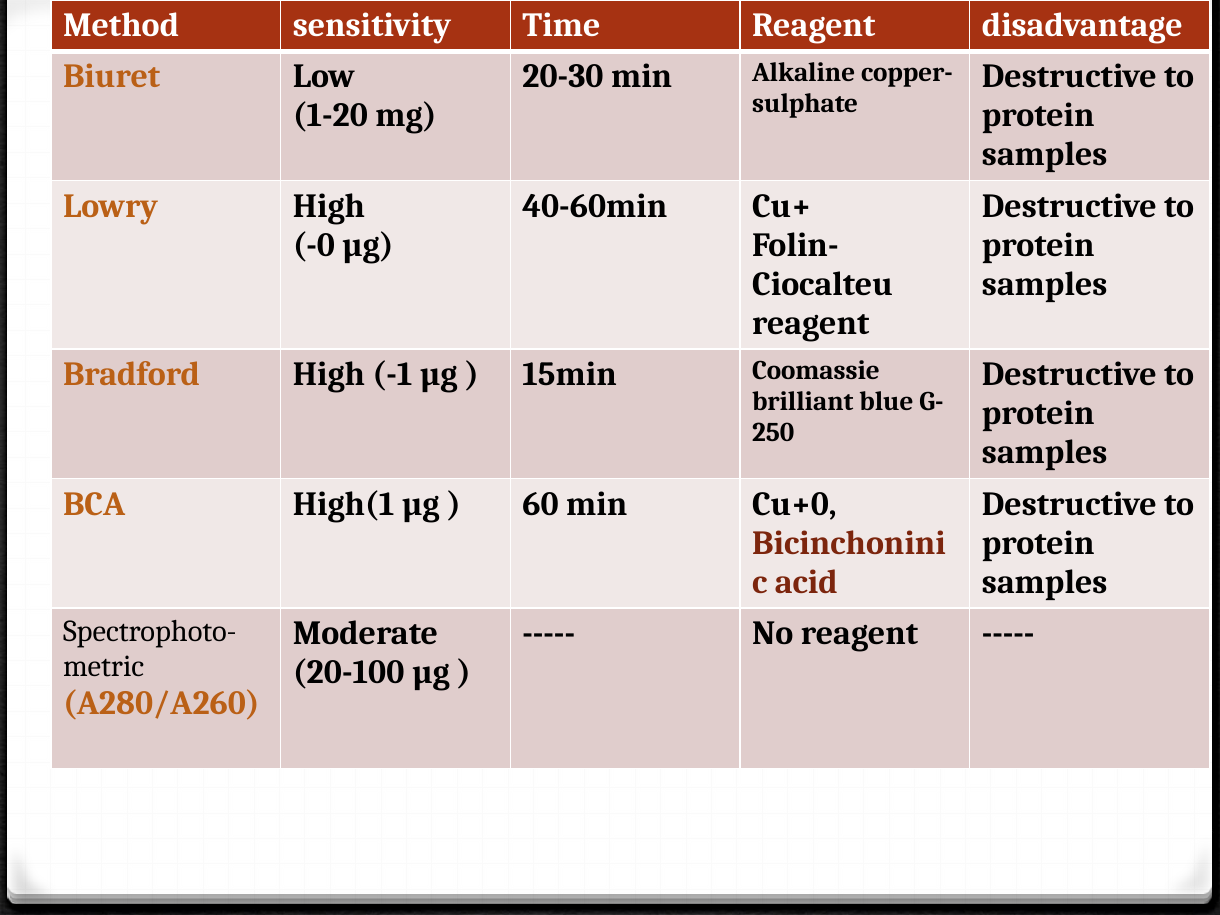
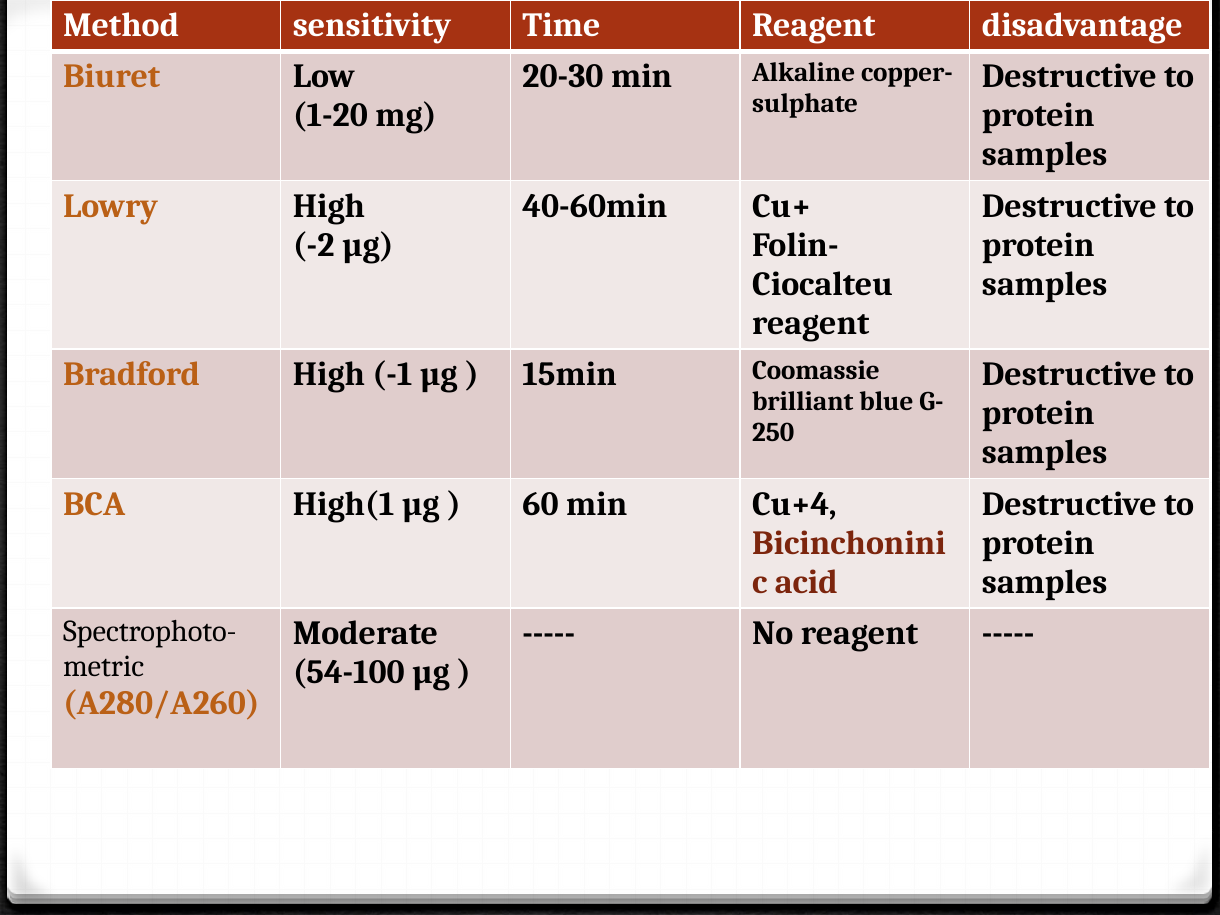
-0: -0 -> -2 (314, 245)
Cu+0: Cu+0 -> Cu+4 (795, 504)
20-100: 20-100 -> 54-100 (349, 672)
